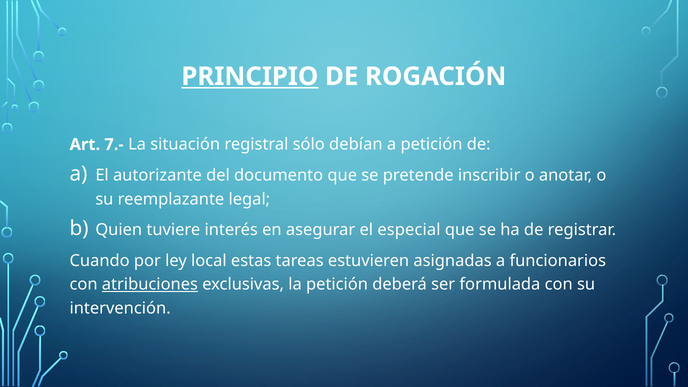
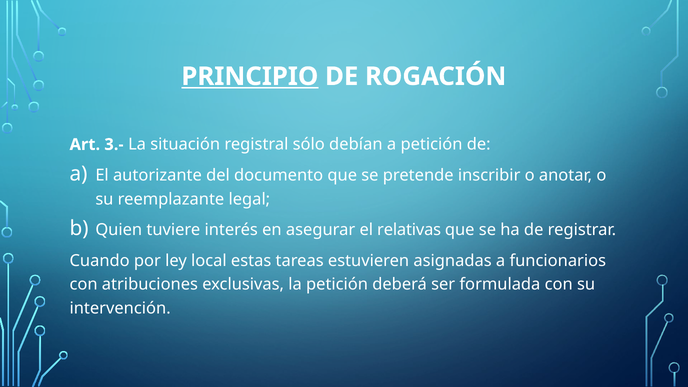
7.-: 7.- -> 3.- (114, 145)
especial: especial -> relativas (409, 230)
atribuciones underline: present -> none (150, 285)
